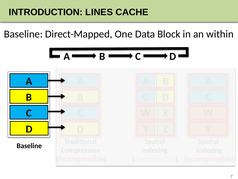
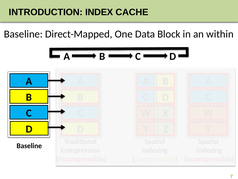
LINES: LINES -> INDEX (99, 12)
